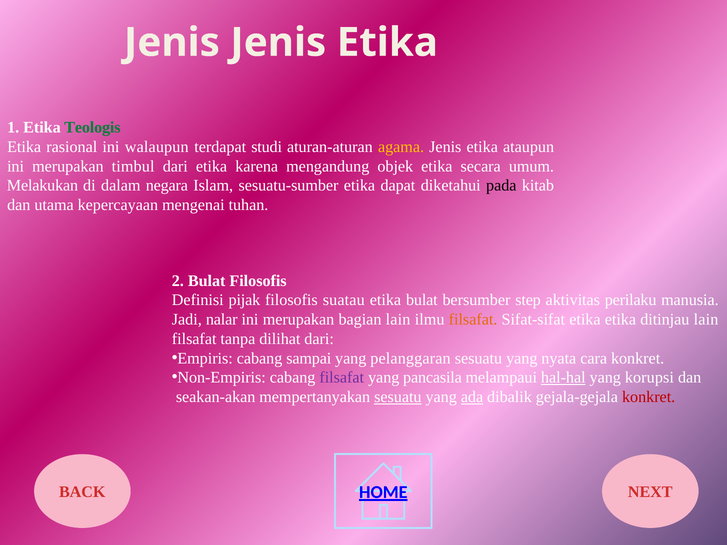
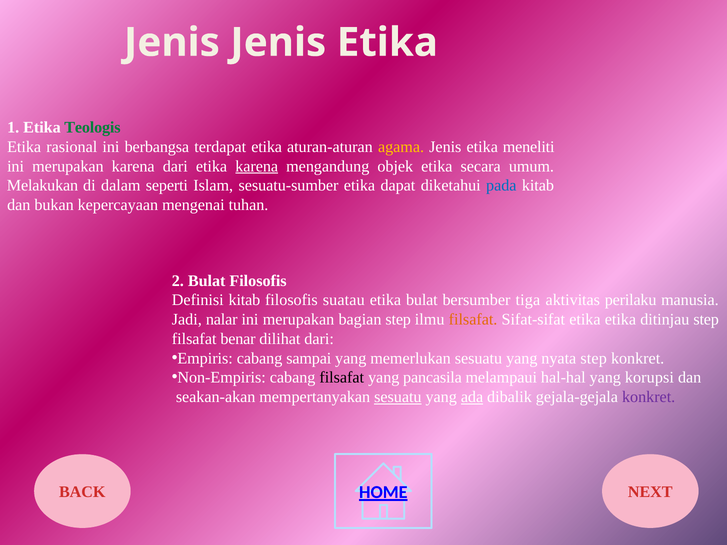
walaupun: walaupun -> berbangsa (157, 147)
terdapat studi: studi -> etika (267, 147)
ataupun: ataupun -> meneliti (529, 147)
merupakan timbul: timbul -> karena (133, 166)
karena underline: none -> present (257, 166)
negara: negara -> seperti (167, 186)
pada colour: black -> blue (501, 186)
utama: utama -> bukan (54, 205)
Definisi pijak: pijak -> kitab (244, 300)
step: step -> tiga (528, 300)
bagian lain: lain -> step (398, 320)
ditinjau lain: lain -> step (706, 320)
tanpa: tanpa -> benar (238, 339)
pelanggaran: pelanggaran -> memerlukan (411, 358)
nyata cara: cara -> step (594, 358)
filsafat colour: purple -> black (342, 378)
hal-hal underline: present -> none (563, 378)
konkret colour: red -> purple (649, 397)
